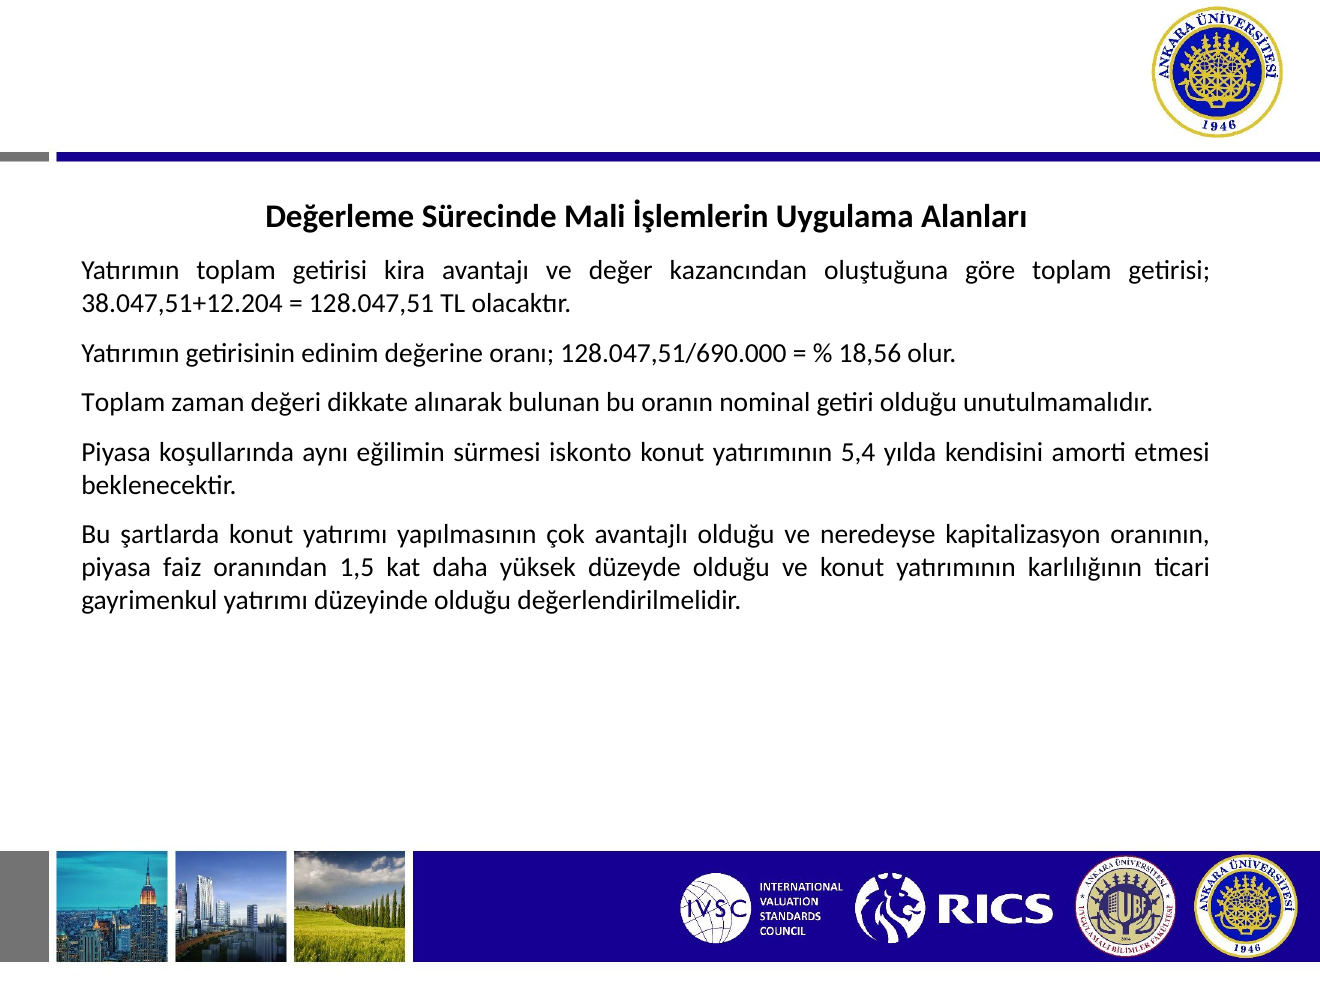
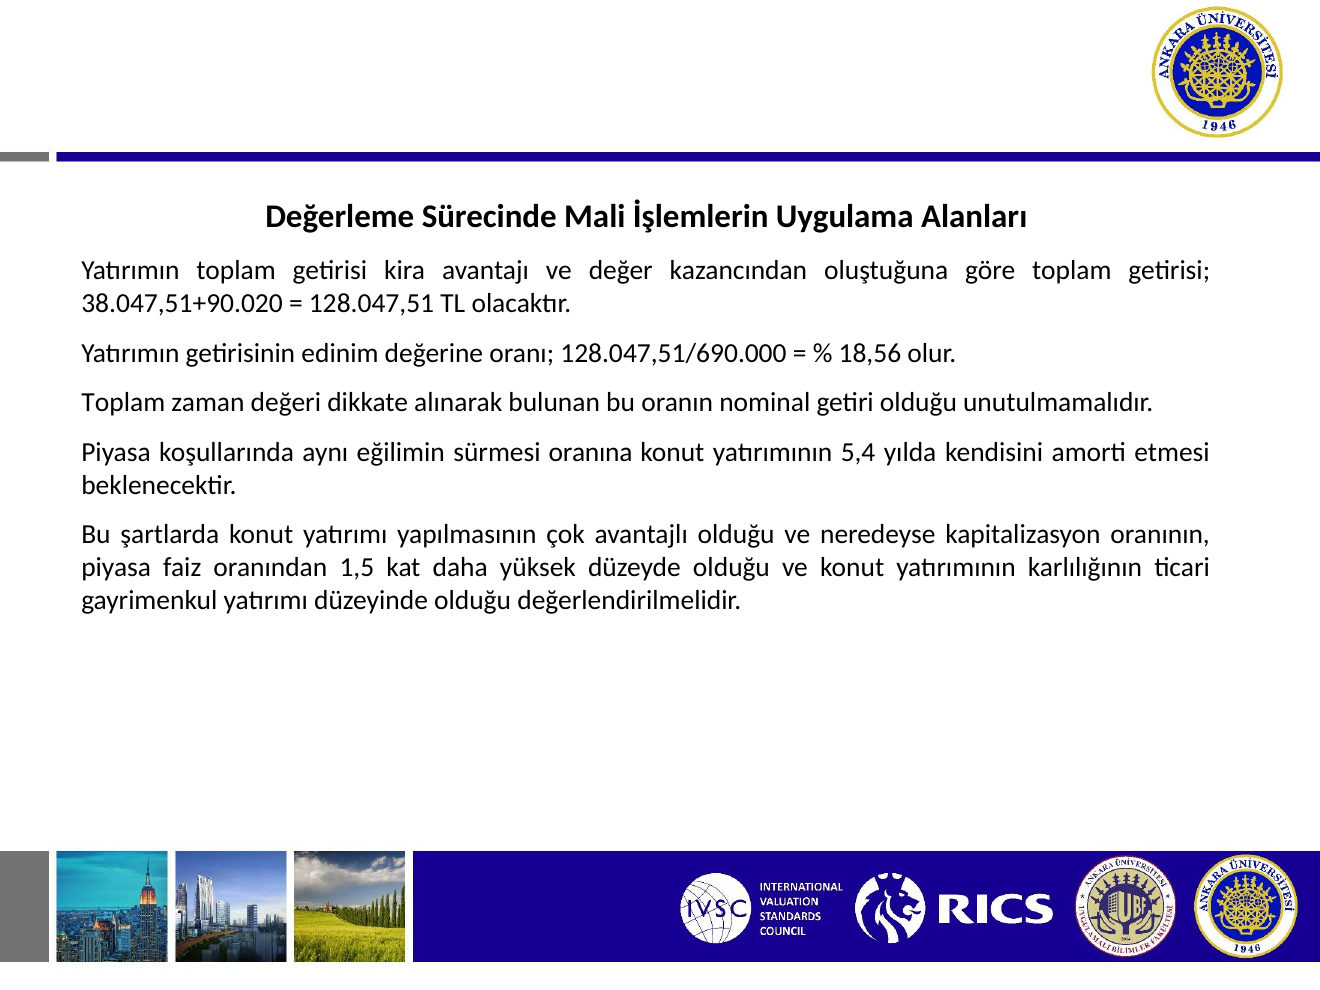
38.047,51+12.204: 38.047,51+12.204 -> 38.047,51+90.020 (182, 304)
iskonto: iskonto -> oranına (591, 452)
